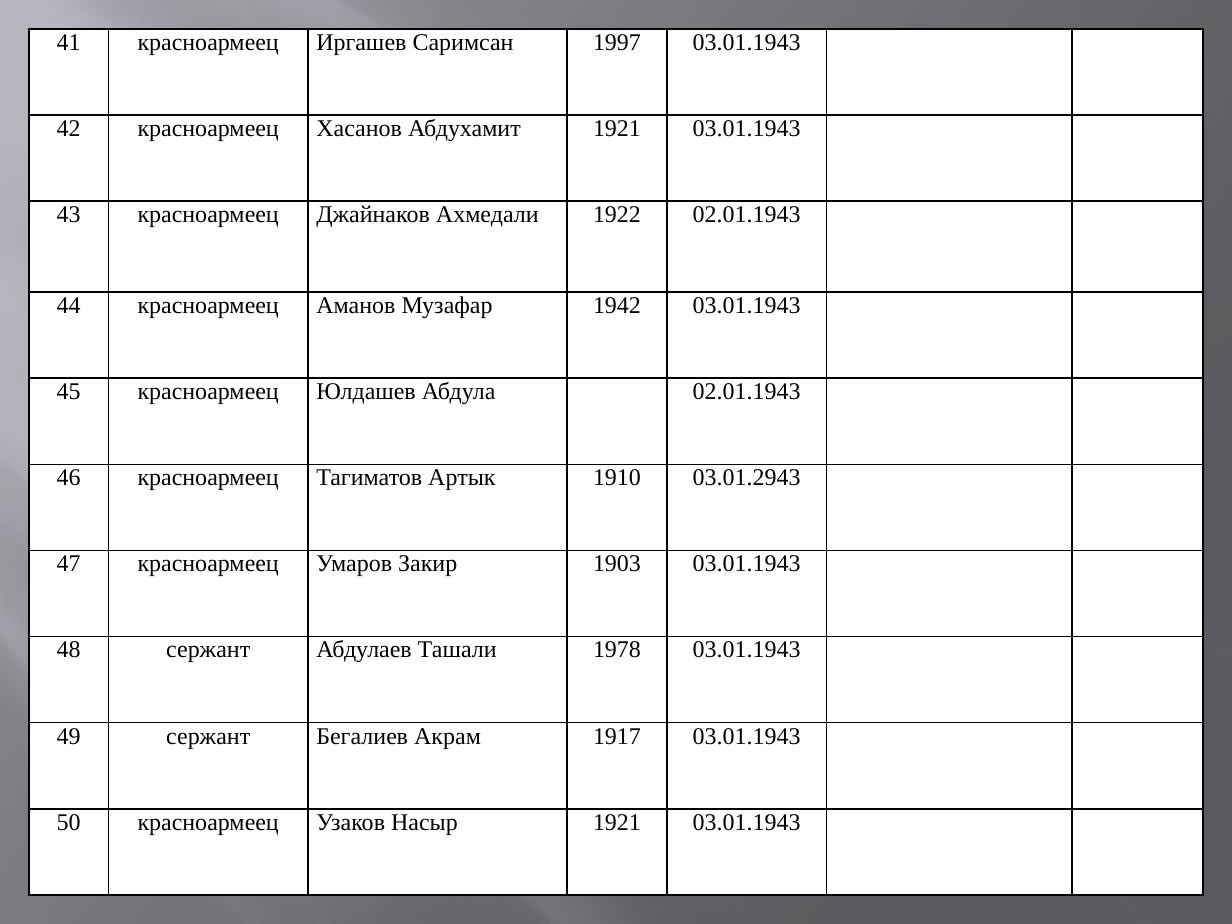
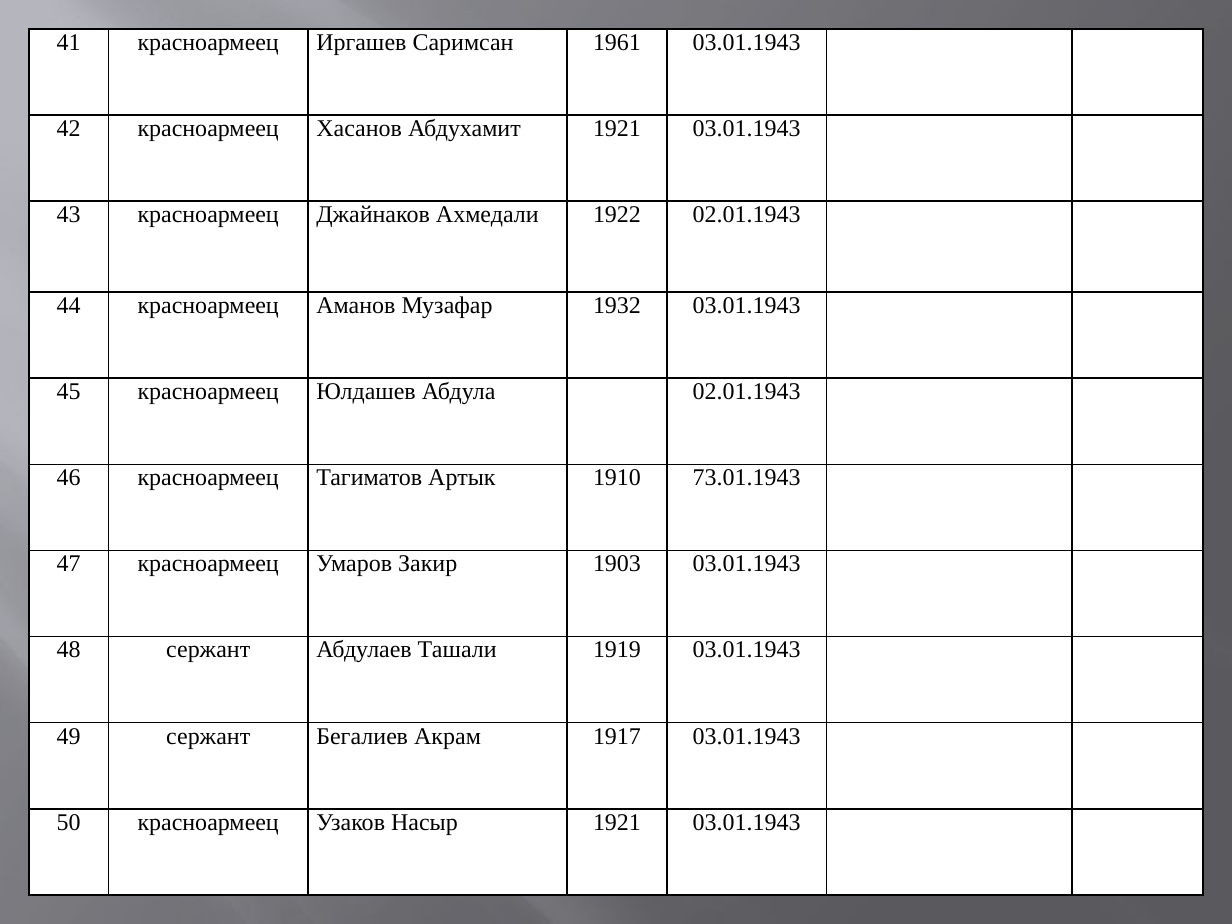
1997: 1997 -> 1961 (617, 42)
1942: 1942 -> 1932 (617, 305)
03.01.2943: 03.01.2943 -> 73.01.1943 (747, 478)
1978: 1978 -> 1919 (617, 650)
